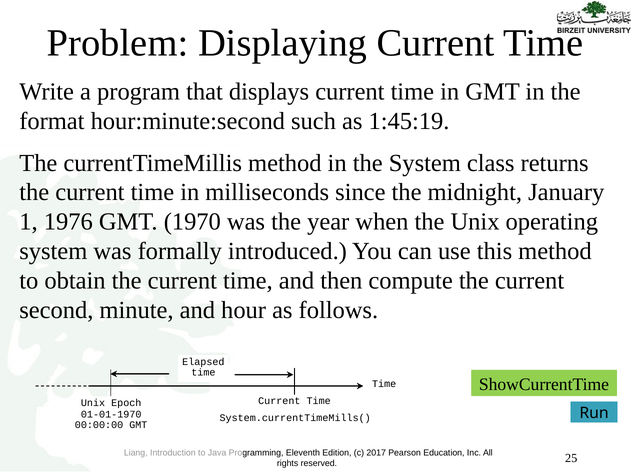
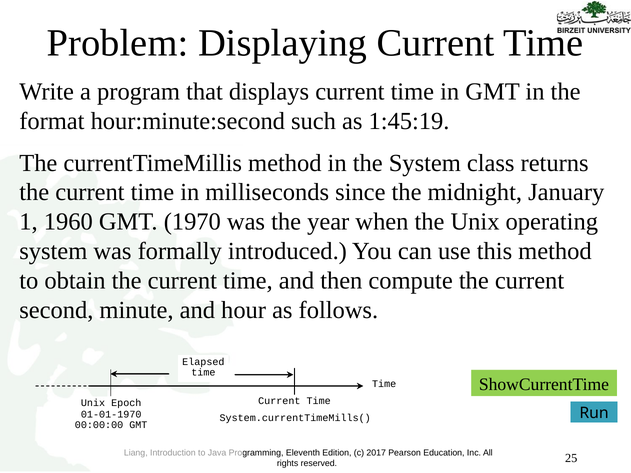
1976: 1976 -> 1960 (68, 222)
